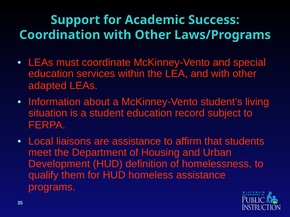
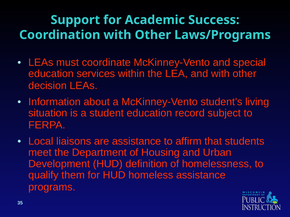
adapted: adapted -> decision (47, 86)
